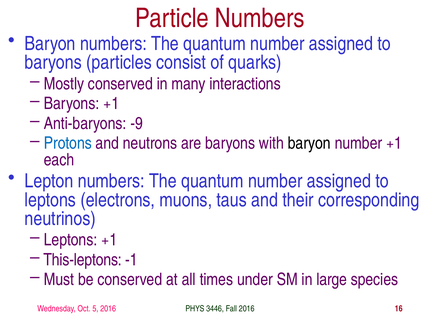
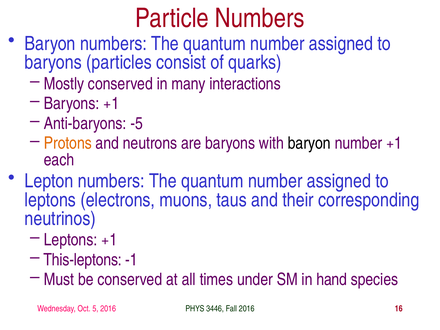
-9: -9 -> -5 (137, 123)
Protons colour: blue -> orange (68, 143)
large: large -> hand (332, 280)
